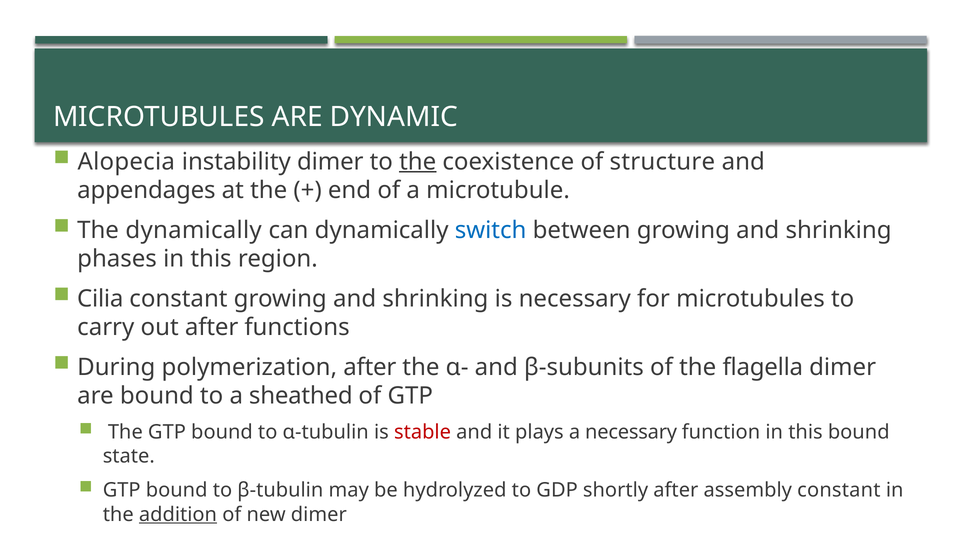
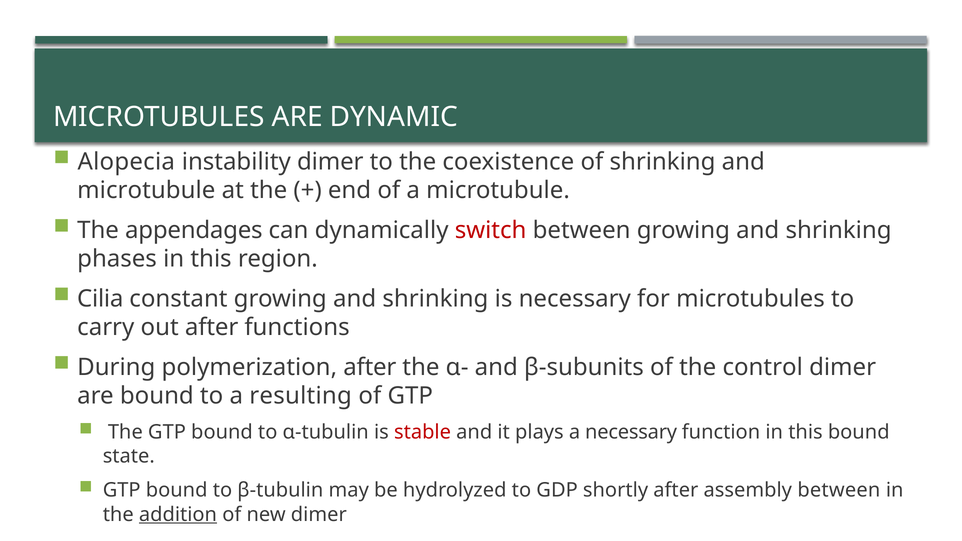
the underline: present -> none (418, 162)
of structure: structure -> shrinking (663, 162)
appendages: appendages -> microtubule (146, 190)
The dynamically: dynamically -> appendages (194, 230)
switch colour: blue -> red (491, 230)
flagella: flagella -> control (763, 367)
sheathed: sheathed -> resulting (301, 396)
assembly constant: constant -> between (839, 490)
